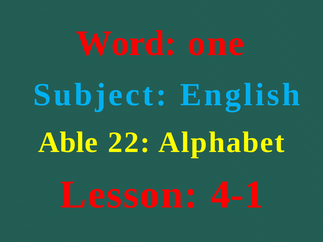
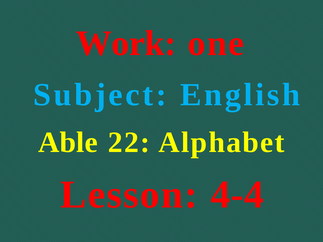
Word: Word -> Work (126, 43)
4-1: 4-1 -> 4-4 (237, 195)
